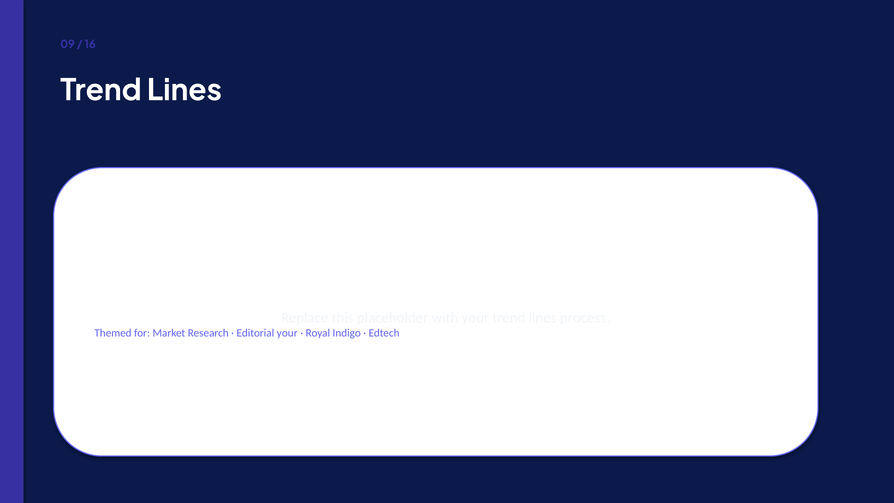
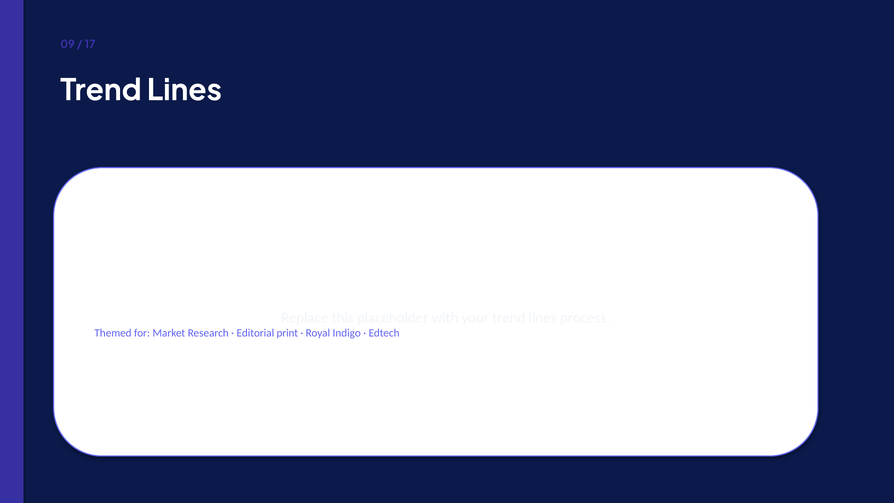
16: 16 -> 17 (90, 44)
Editorial your: your -> print (287, 333)
